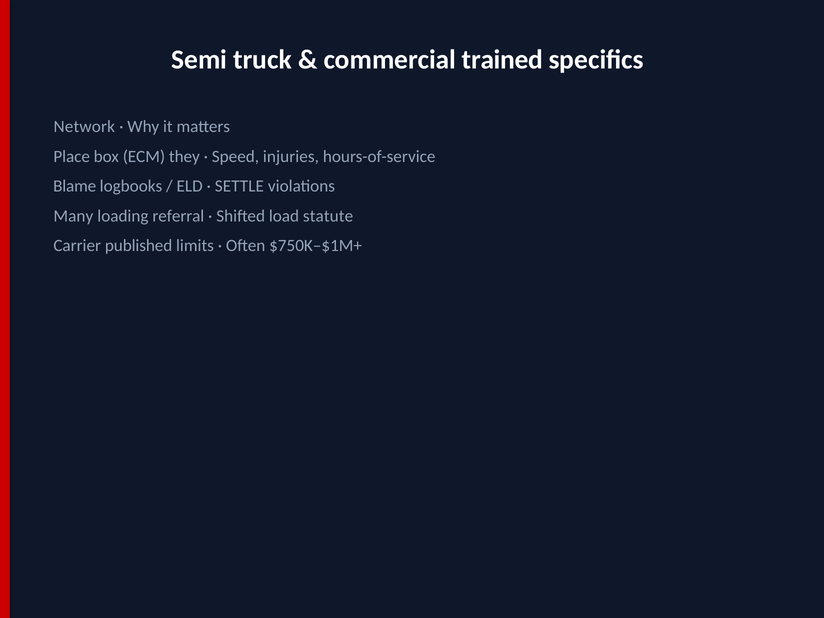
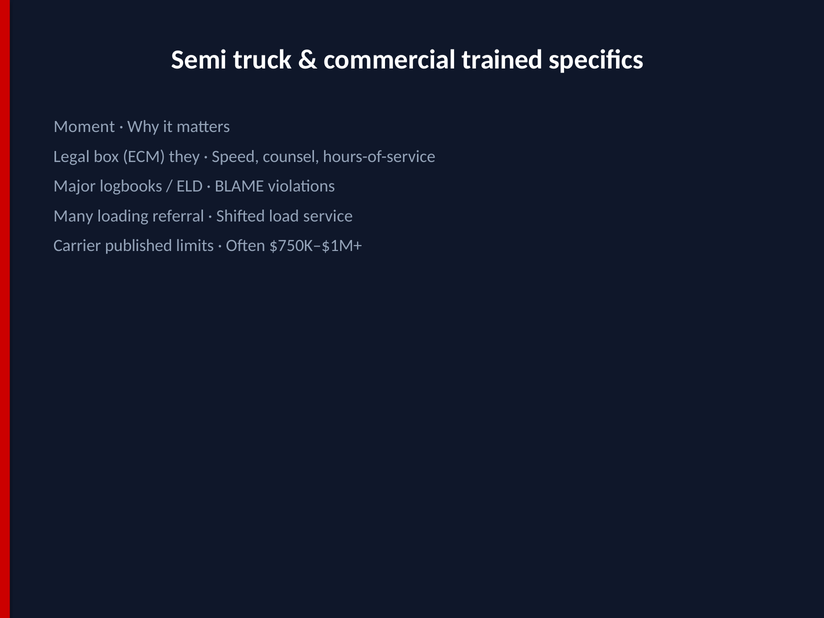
Network: Network -> Moment (84, 127)
Place: Place -> Legal (72, 157)
injuries: injuries -> counsel (291, 157)
Blame: Blame -> Major (75, 186)
SETTLE: SETTLE -> BLAME (239, 186)
statute: statute -> service (328, 216)
